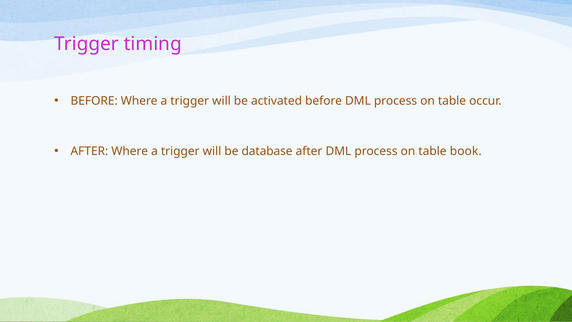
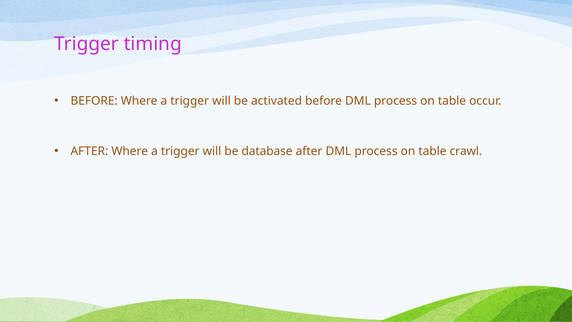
book: book -> crawl (466, 151)
